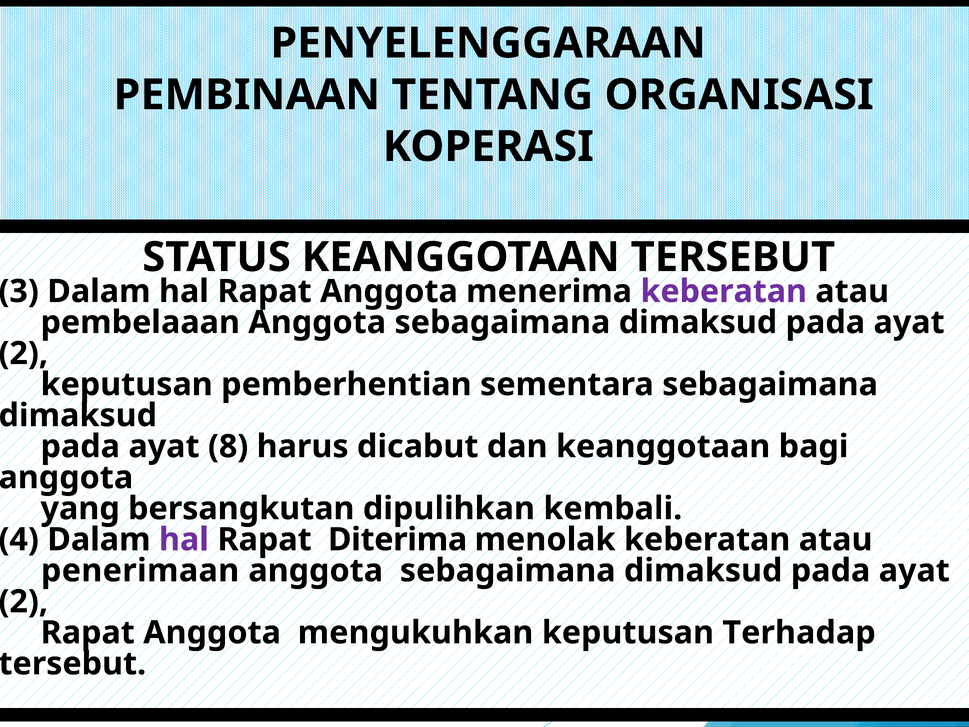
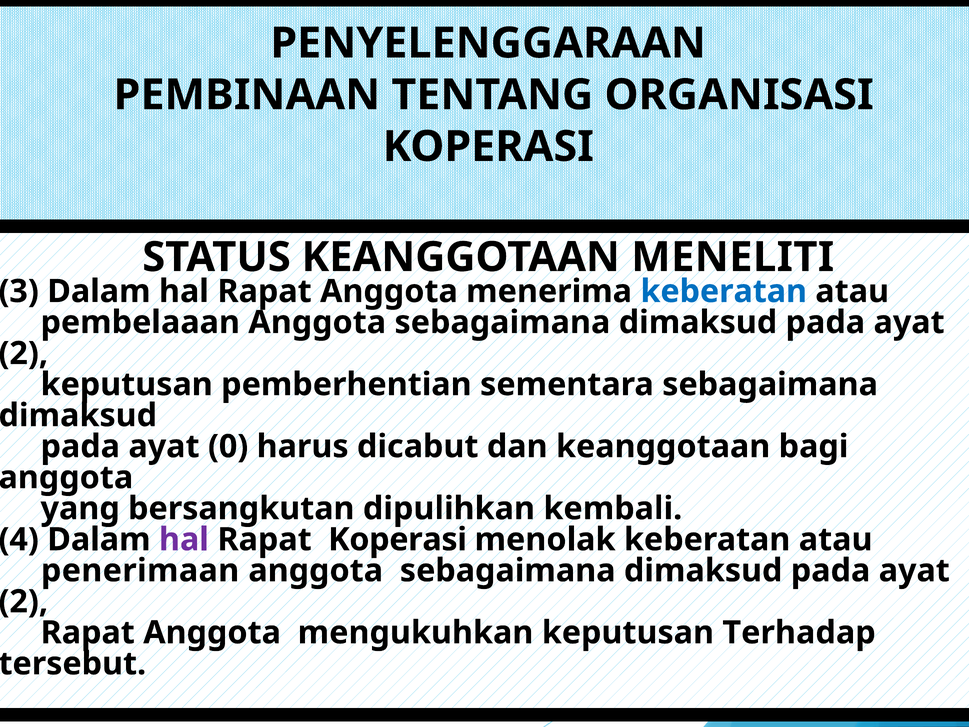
KEANGGOTAAN TERSEBUT: TERSEBUT -> MENELITI (733, 257)
keberatan colour: purple -> blue (724, 291)
8: 8 -> 0 (228, 446)
Rapat Diterima: Diterima -> Koperasi (398, 539)
